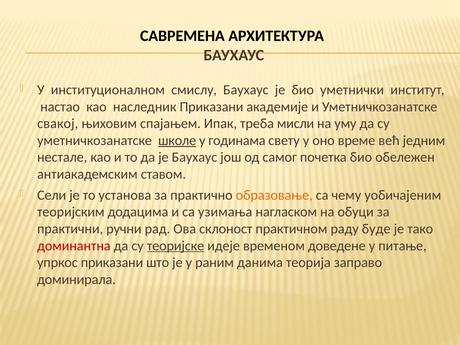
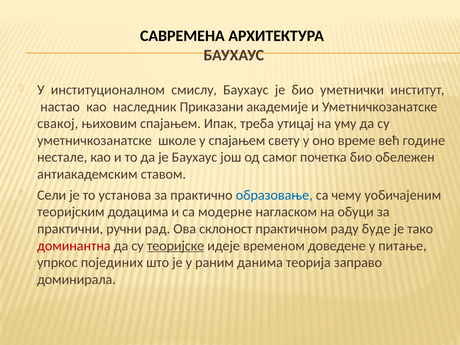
мисли: мисли -> утицај (296, 124)
школе underline: present -> none (177, 140)
у годинама: годинама -> спајањем (237, 140)
једним: једним -> године (424, 140)
образовање colour: orange -> blue (274, 195)
узимања: узимања -> модерне (225, 212)
упркос приказани: приказани -> појединих (112, 263)
